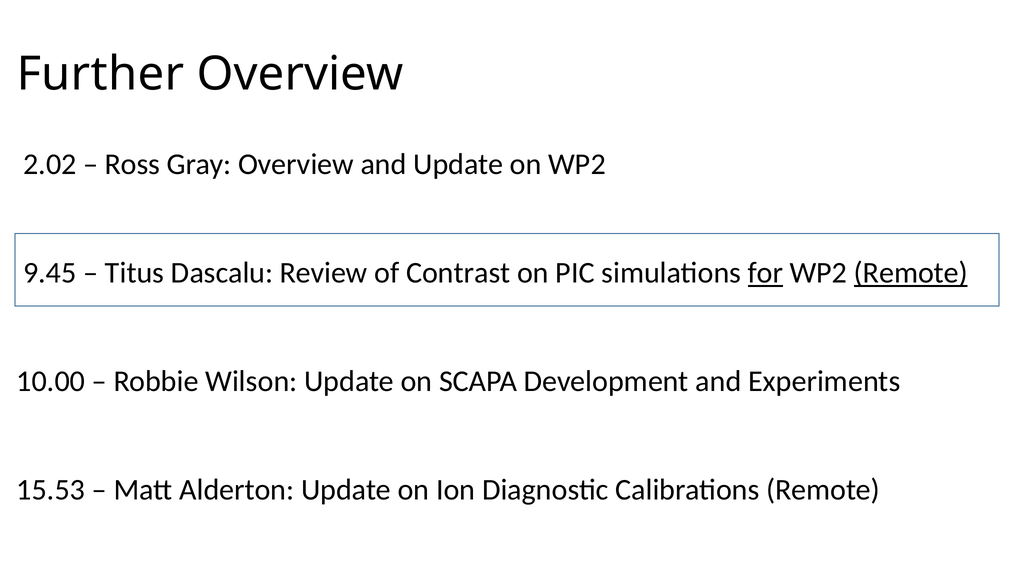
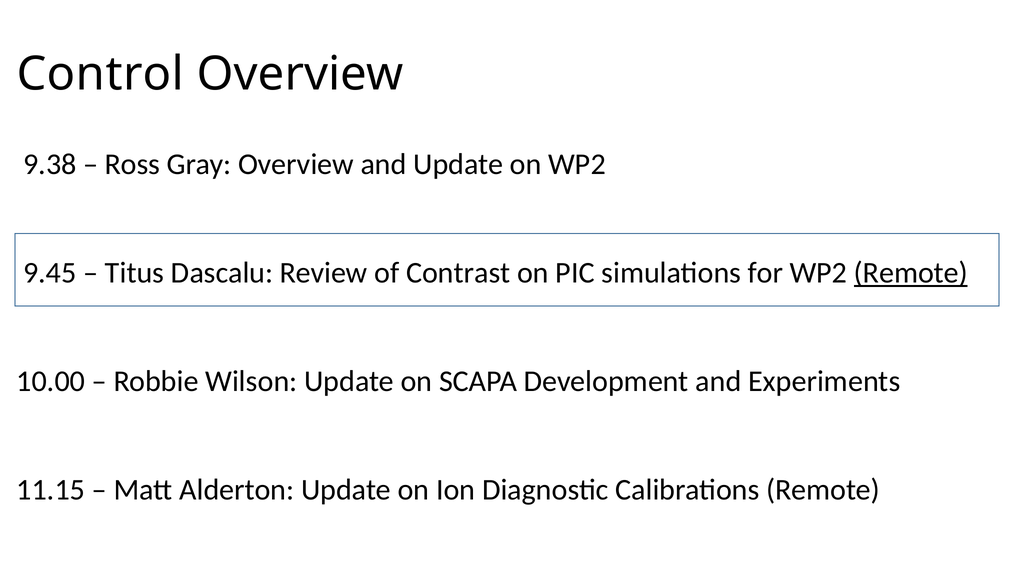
Further: Further -> Control (100, 74)
2.02: 2.02 -> 9.38 (50, 164)
for underline: present -> none (765, 273)
15.53: 15.53 -> 11.15 (51, 490)
